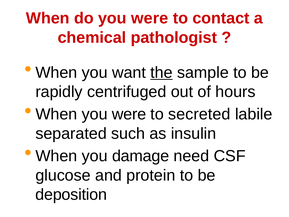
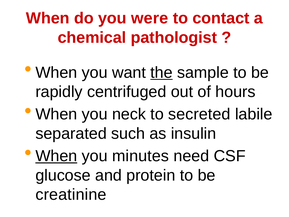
When you were: were -> neck (129, 114)
When underline: none -> present (56, 156)
damage: damage -> minutes (140, 156)
deposition: deposition -> creatinine (71, 194)
